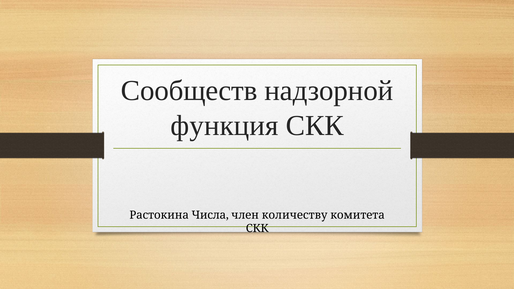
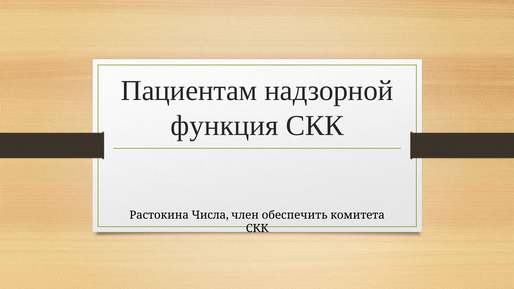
Сообществ: Сообществ -> Пациентам (189, 91)
количеству: количеству -> обеспечить (295, 215)
